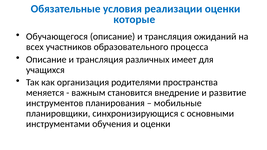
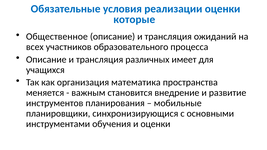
Обучающегося: Обучающегося -> Общественное (57, 37)
родителями: родителями -> математика (136, 83)
